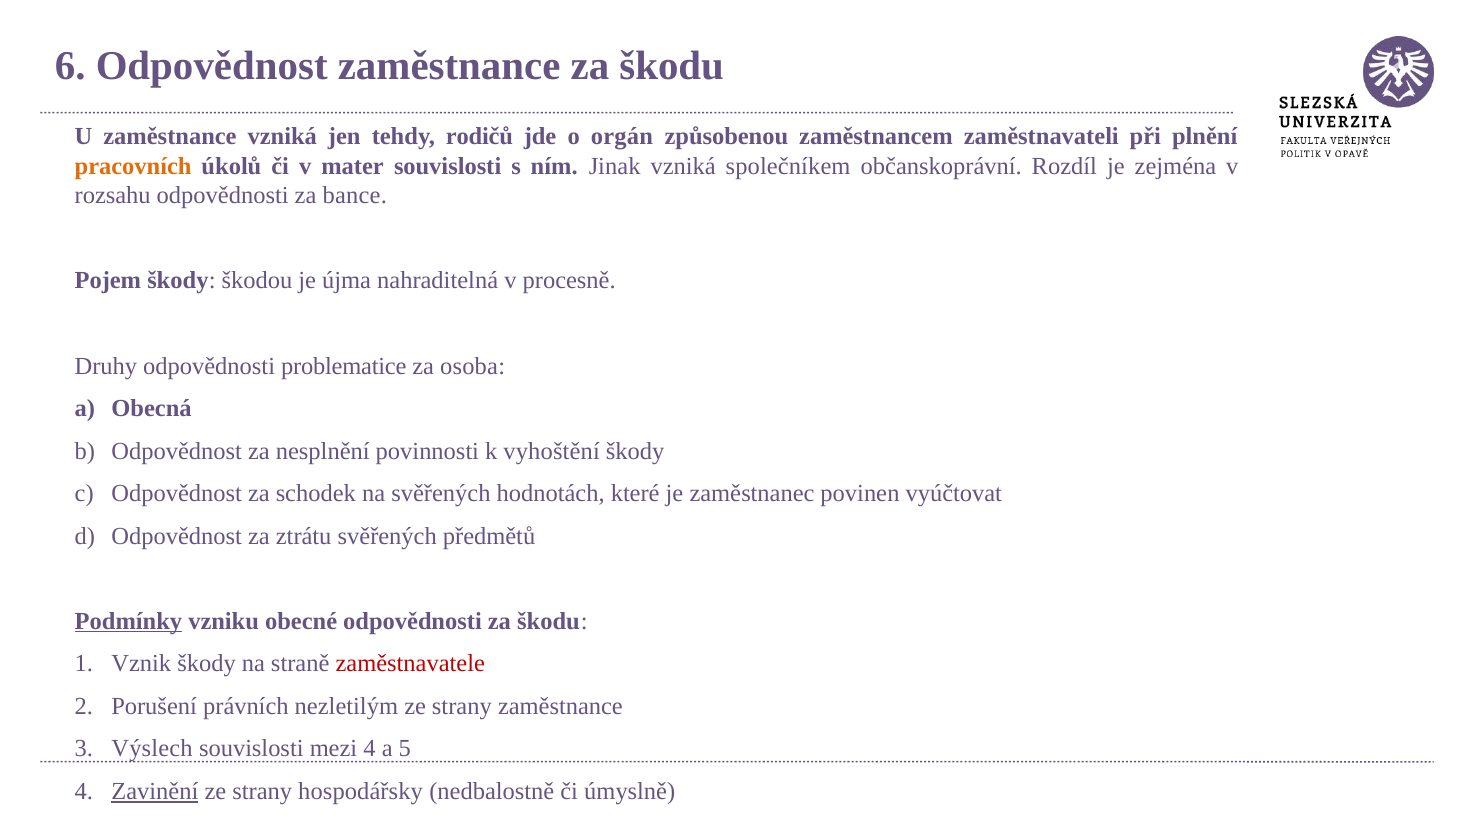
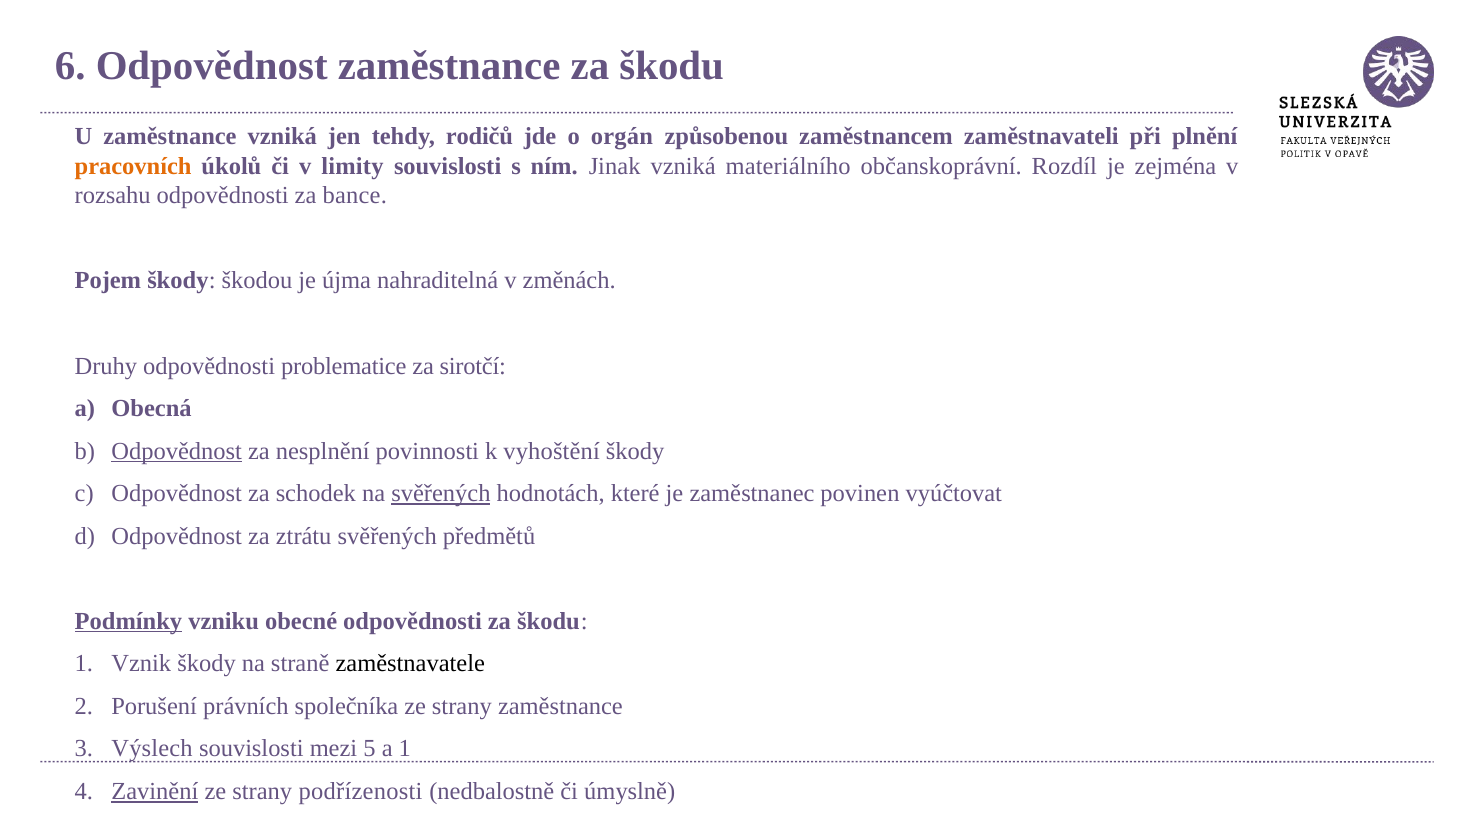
mater: mater -> limity (352, 166)
společníkem: společníkem -> materiálního (788, 166)
procesně: procesně -> změnách (569, 281)
osoba: osoba -> sirotčí (473, 366)
Odpovědnost underline: none -> present (177, 451)
svěřených underline: none -> present (441, 493)
zaměstnavatele colour: red -> black (410, 663)
nezletilým: nezletilým -> společníka (346, 706)
mezi 4: 4 -> 5 (370, 748)
a 5: 5 -> 1 (405, 748)
hospodářsky: hospodářsky -> podřízenosti (360, 791)
